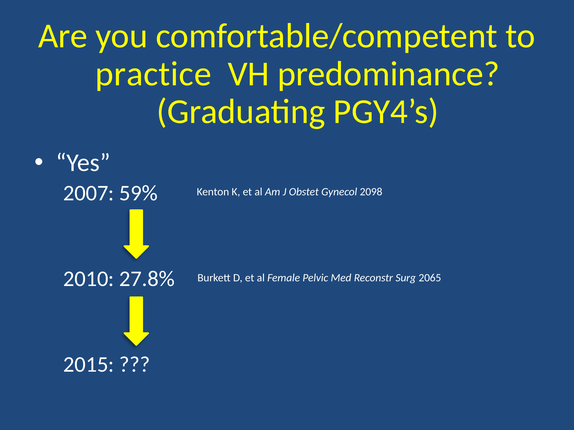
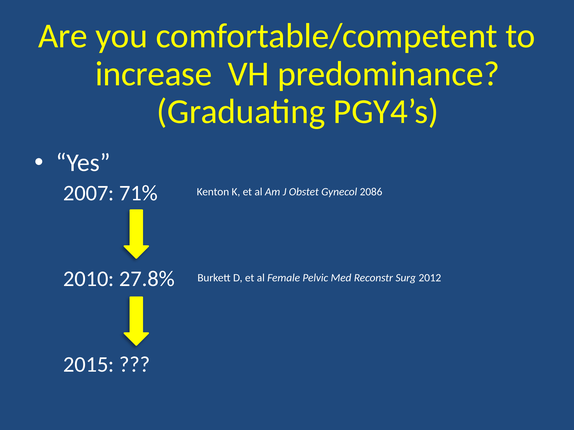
practice: practice -> increase (154, 74)
59%: 59% -> 71% (139, 193)
2098: 2098 -> 2086 (371, 192)
2065: 2065 -> 2012 (430, 278)
